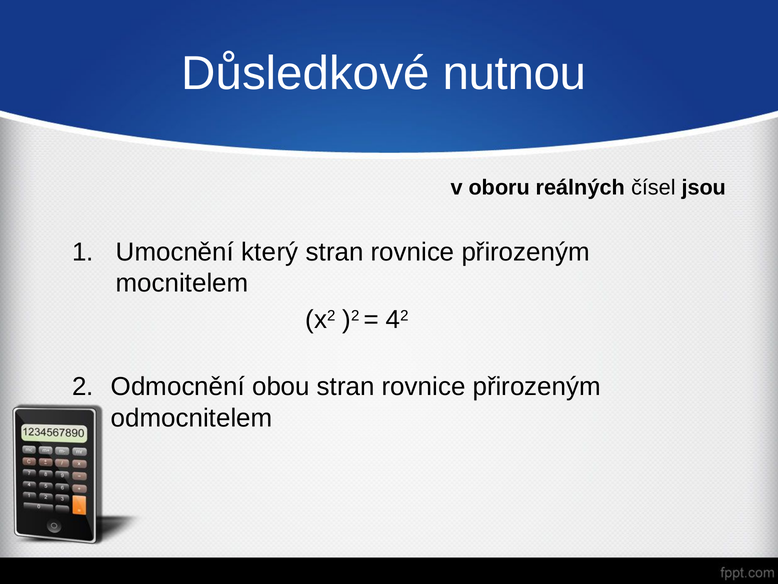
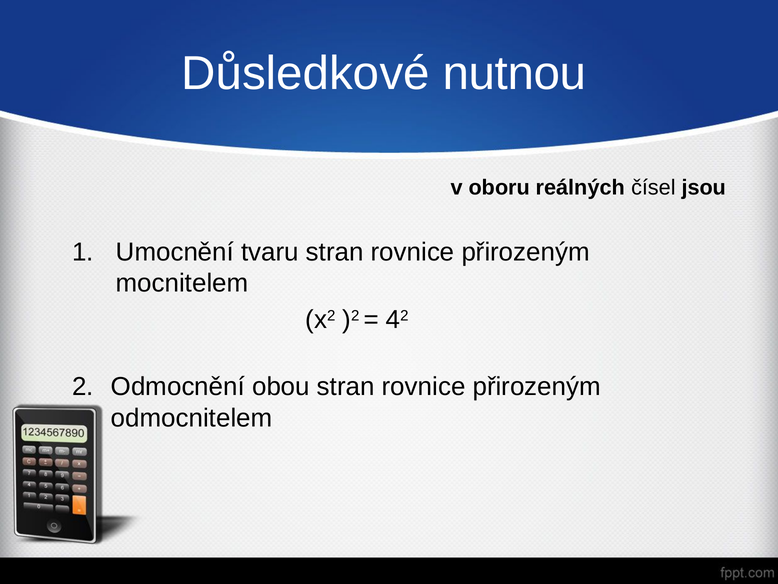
který: který -> tvaru (270, 252)
